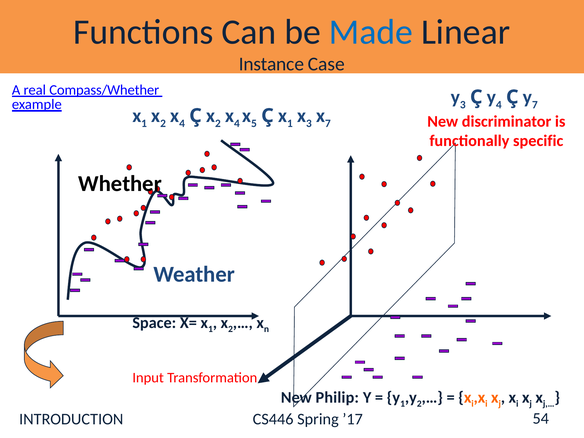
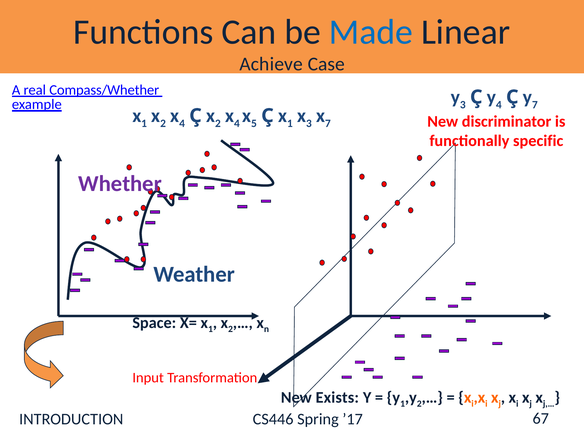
Instance: Instance -> Achieve (271, 64)
Whether colour: black -> purple (120, 184)
Philip: Philip -> Exists (337, 398)
54: 54 -> 67 (541, 419)
